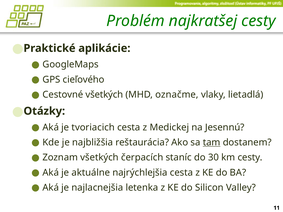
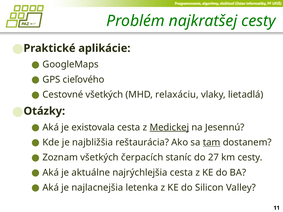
označme: označme -> relaxáciu (177, 95)
tvoriacich: tvoriacich -> existovala (93, 127)
Medickej underline: none -> present (169, 127)
30: 30 -> 27 (213, 158)
